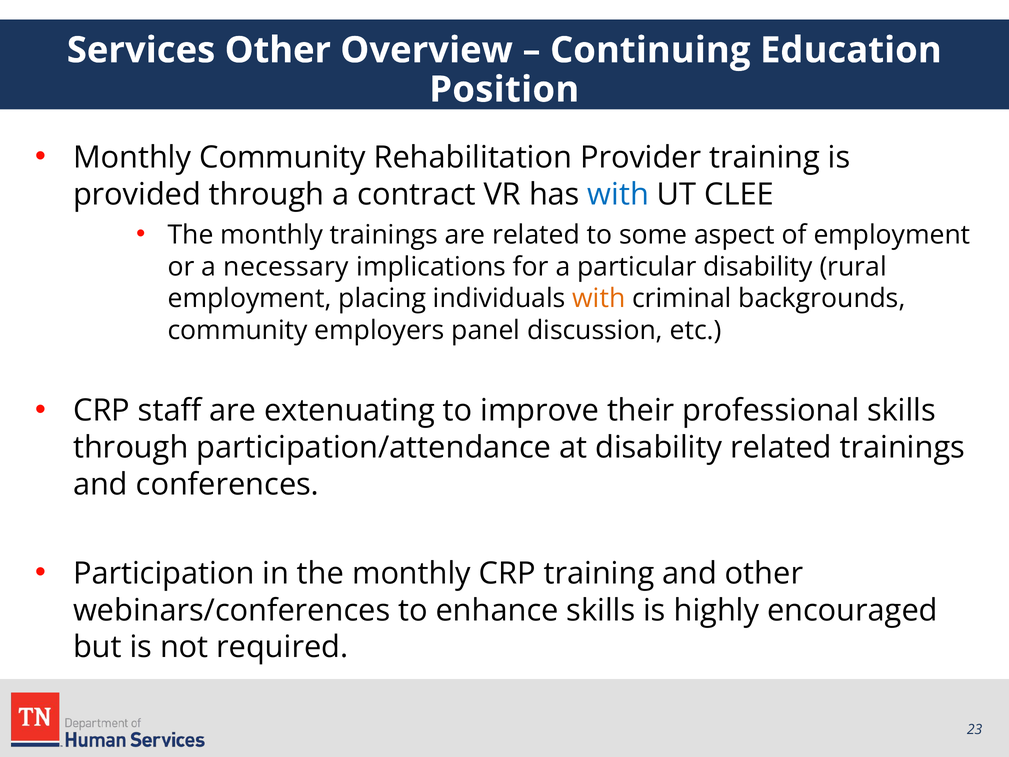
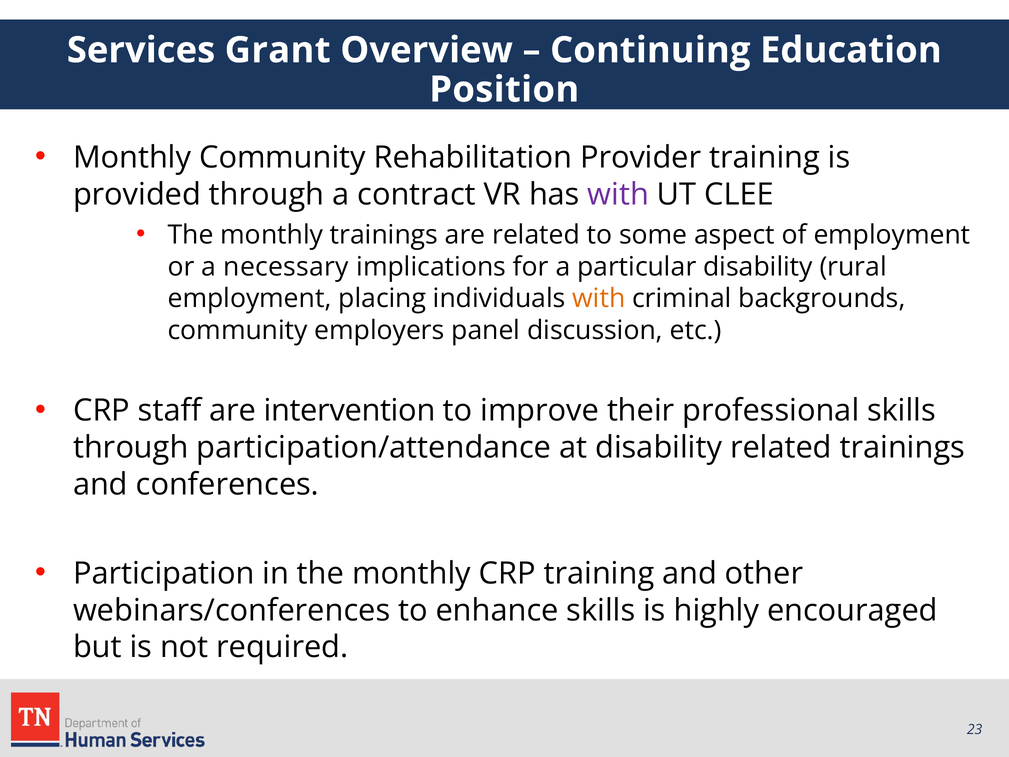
Services Other: Other -> Grant (278, 50)
with colour: blue -> purple (618, 194)
extenuating: extenuating -> intervention (350, 411)
